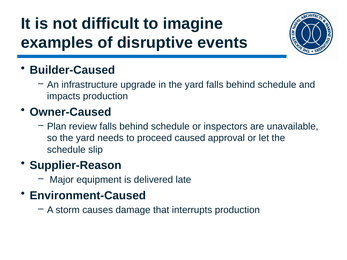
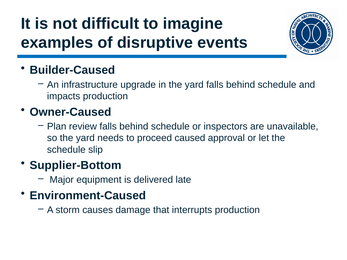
Supplier-Reason: Supplier-Reason -> Supplier-Bottom (76, 165)
